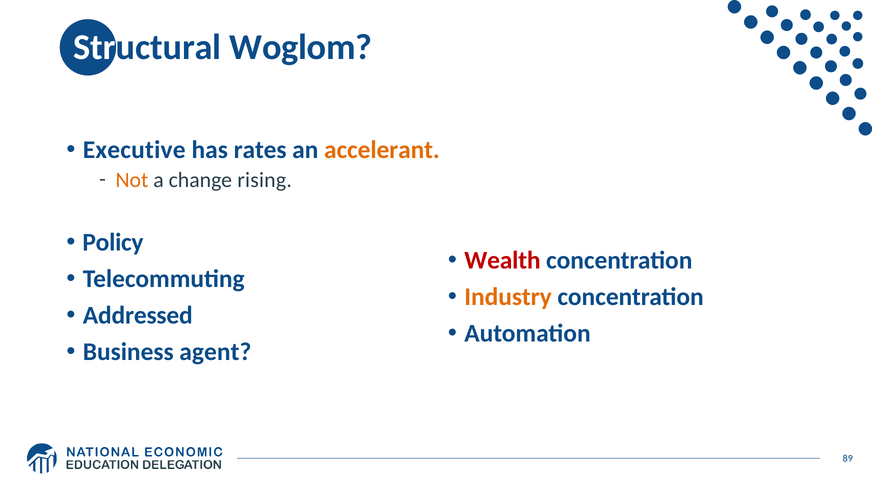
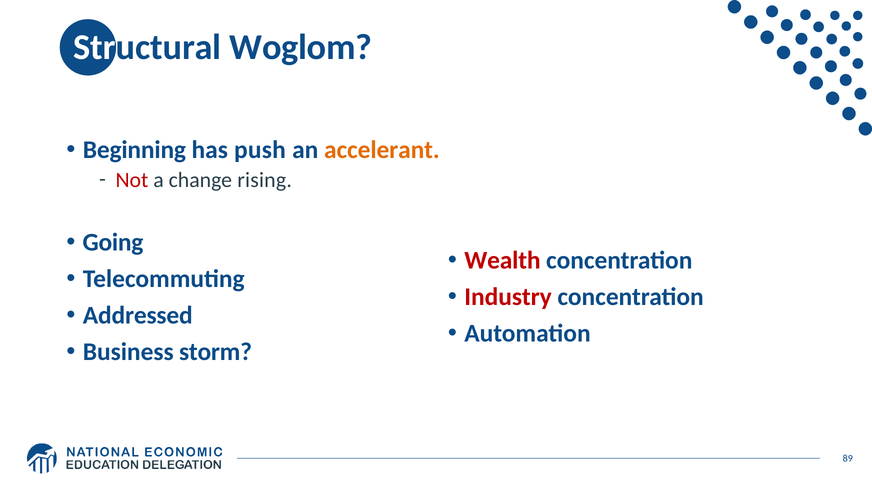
Executive: Executive -> Beginning (134, 150)
rates: rates -> push (260, 150)
Not colour: orange -> red (132, 180)
Policy: Policy -> Going (113, 242)
Industry colour: orange -> red (508, 297)
agent: agent -> storm (216, 352)
